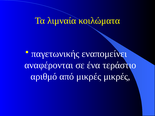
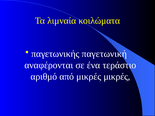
εναπομείνει: εναπομείνει -> παγετωνική (104, 54)
